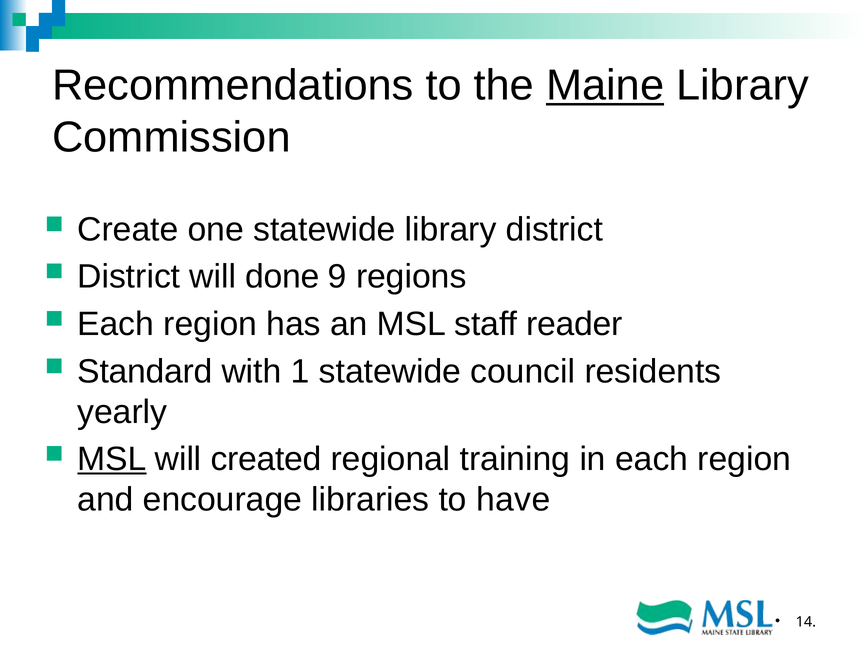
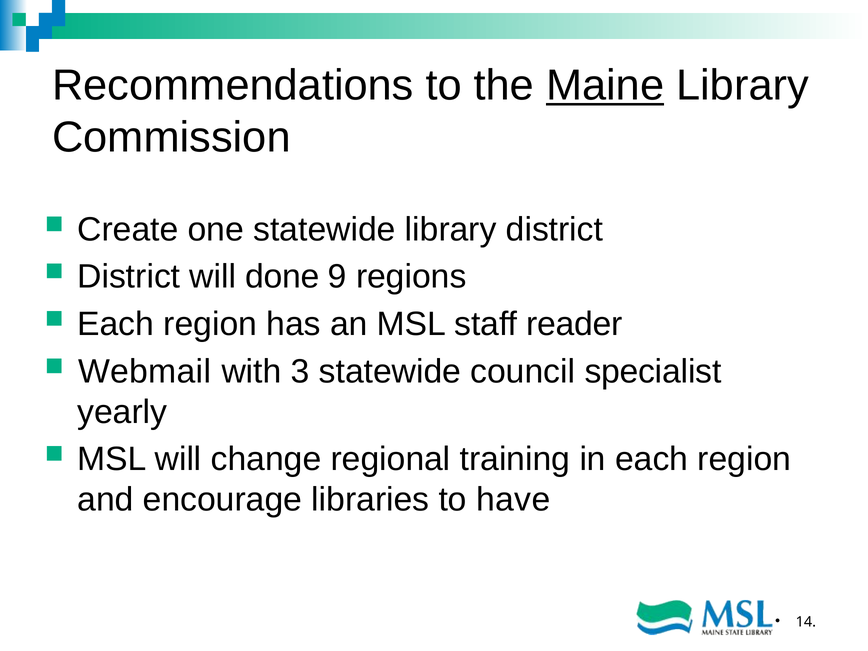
Standard: Standard -> Webmail (145, 371)
1: 1 -> 3 (300, 371)
residents: residents -> specialist (653, 371)
MSL underline: present -> none (112, 459)
created: created -> change (266, 459)
